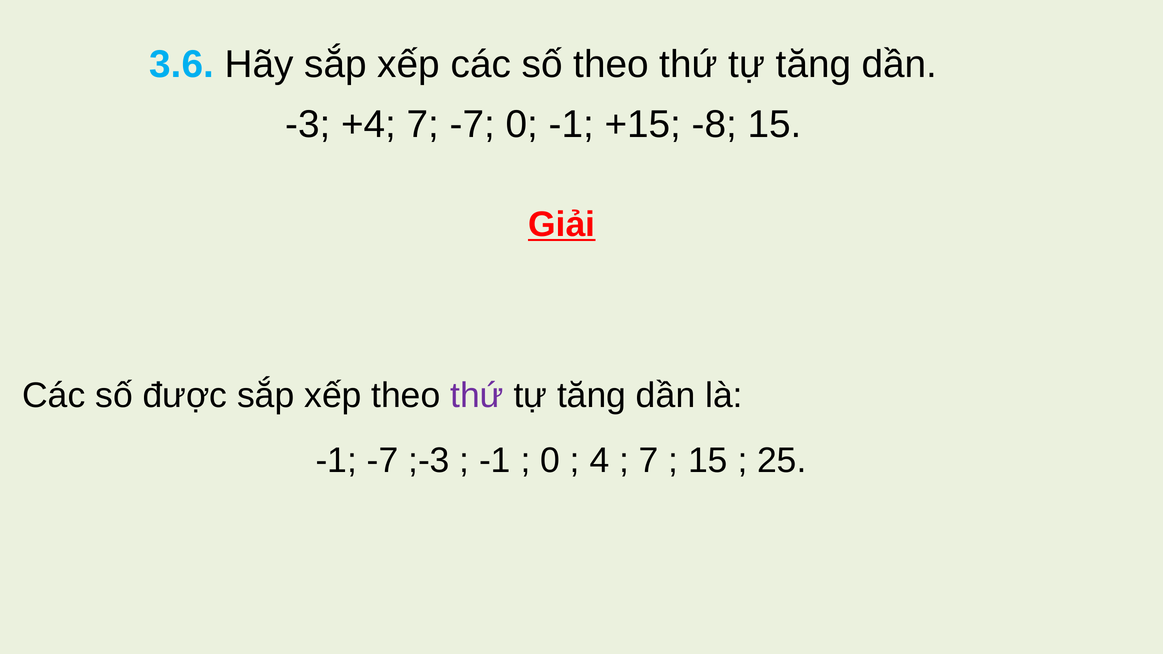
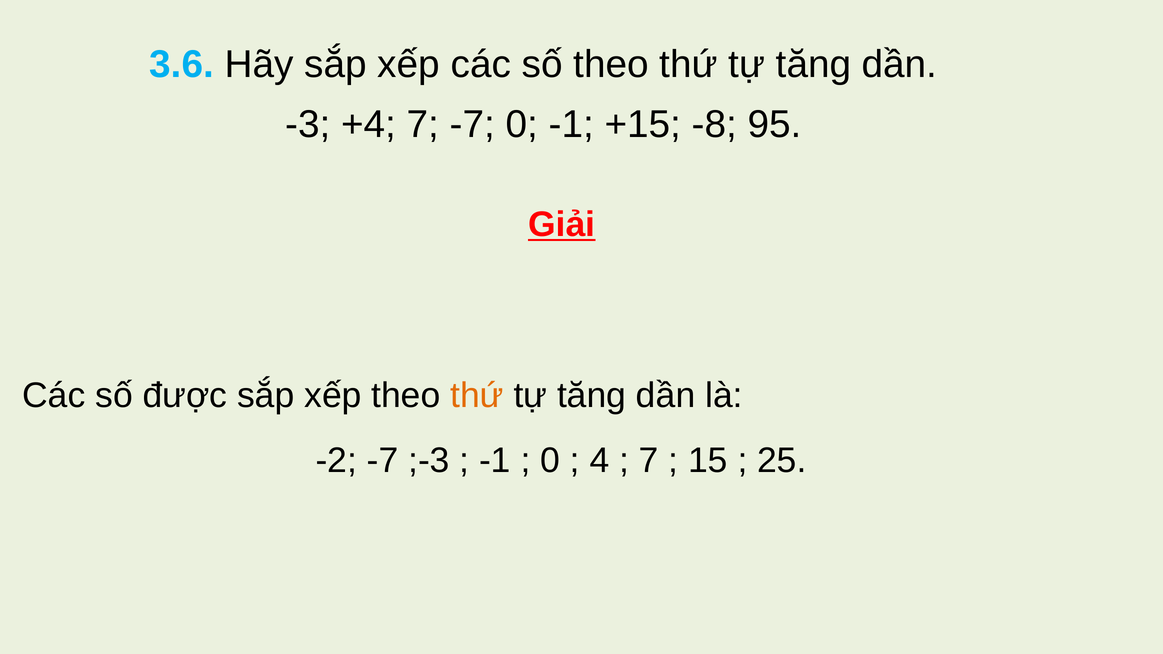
-8 15: 15 -> 95 (775, 125)
thứ colour: purple -> orange (477, 396)
-1: -1 -> -2 (336, 461)
